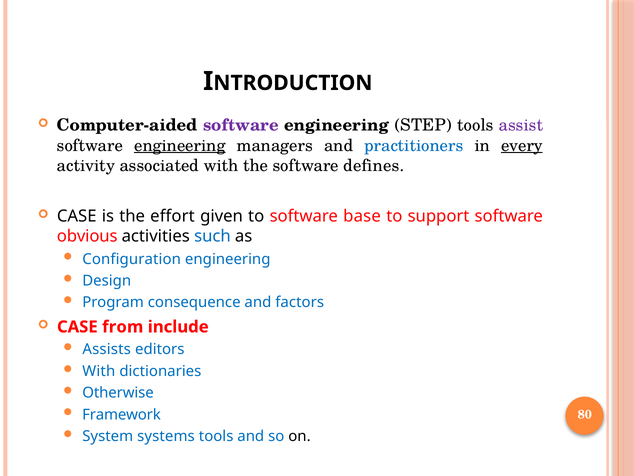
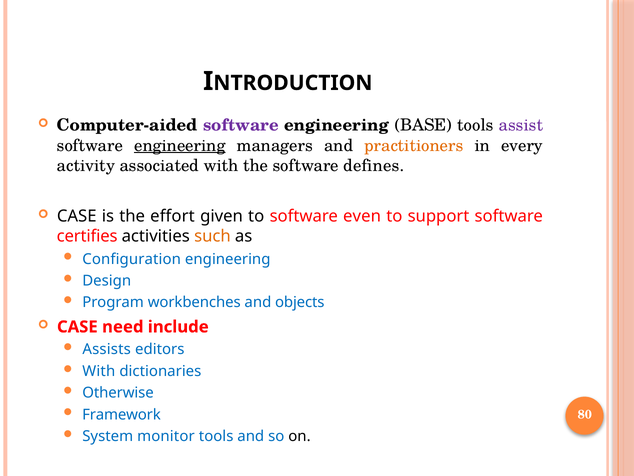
STEP: STEP -> BASE (423, 125)
practitioners colour: blue -> orange (414, 145)
every underline: present -> none (522, 145)
base: base -> even (362, 216)
obvious: obvious -> certifies (87, 236)
such colour: blue -> orange (212, 236)
consequence: consequence -> workbenches (194, 302)
factors: factors -> objects (300, 302)
from: from -> need (123, 327)
systems: systems -> monitor (166, 436)
